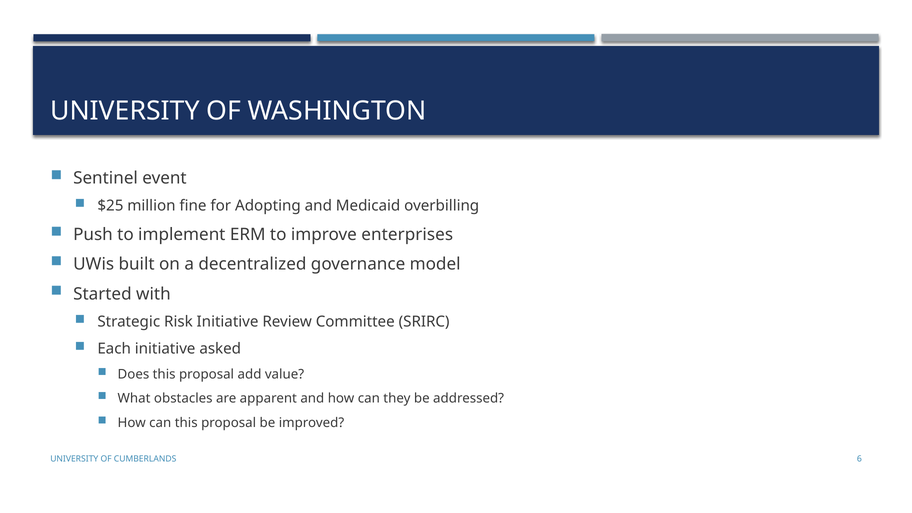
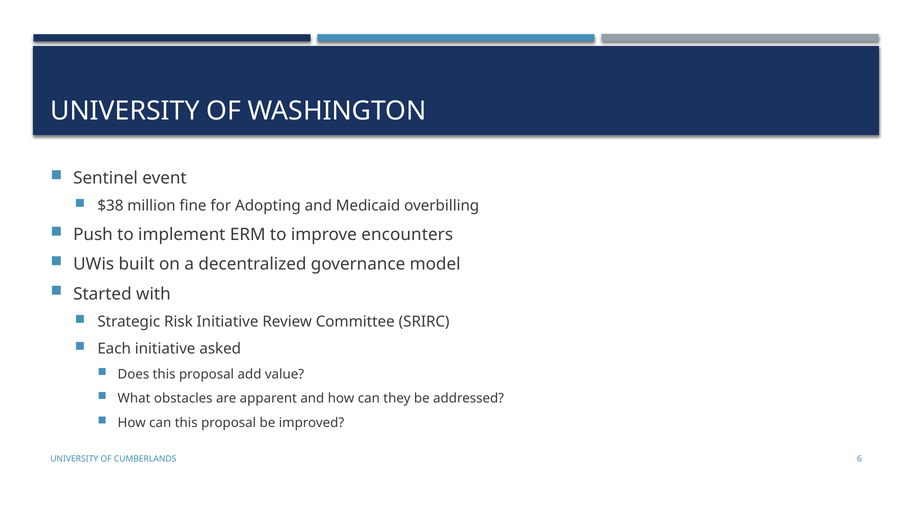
$25: $25 -> $38 (110, 206)
enterprises: enterprises -> encounters (407, 235)
